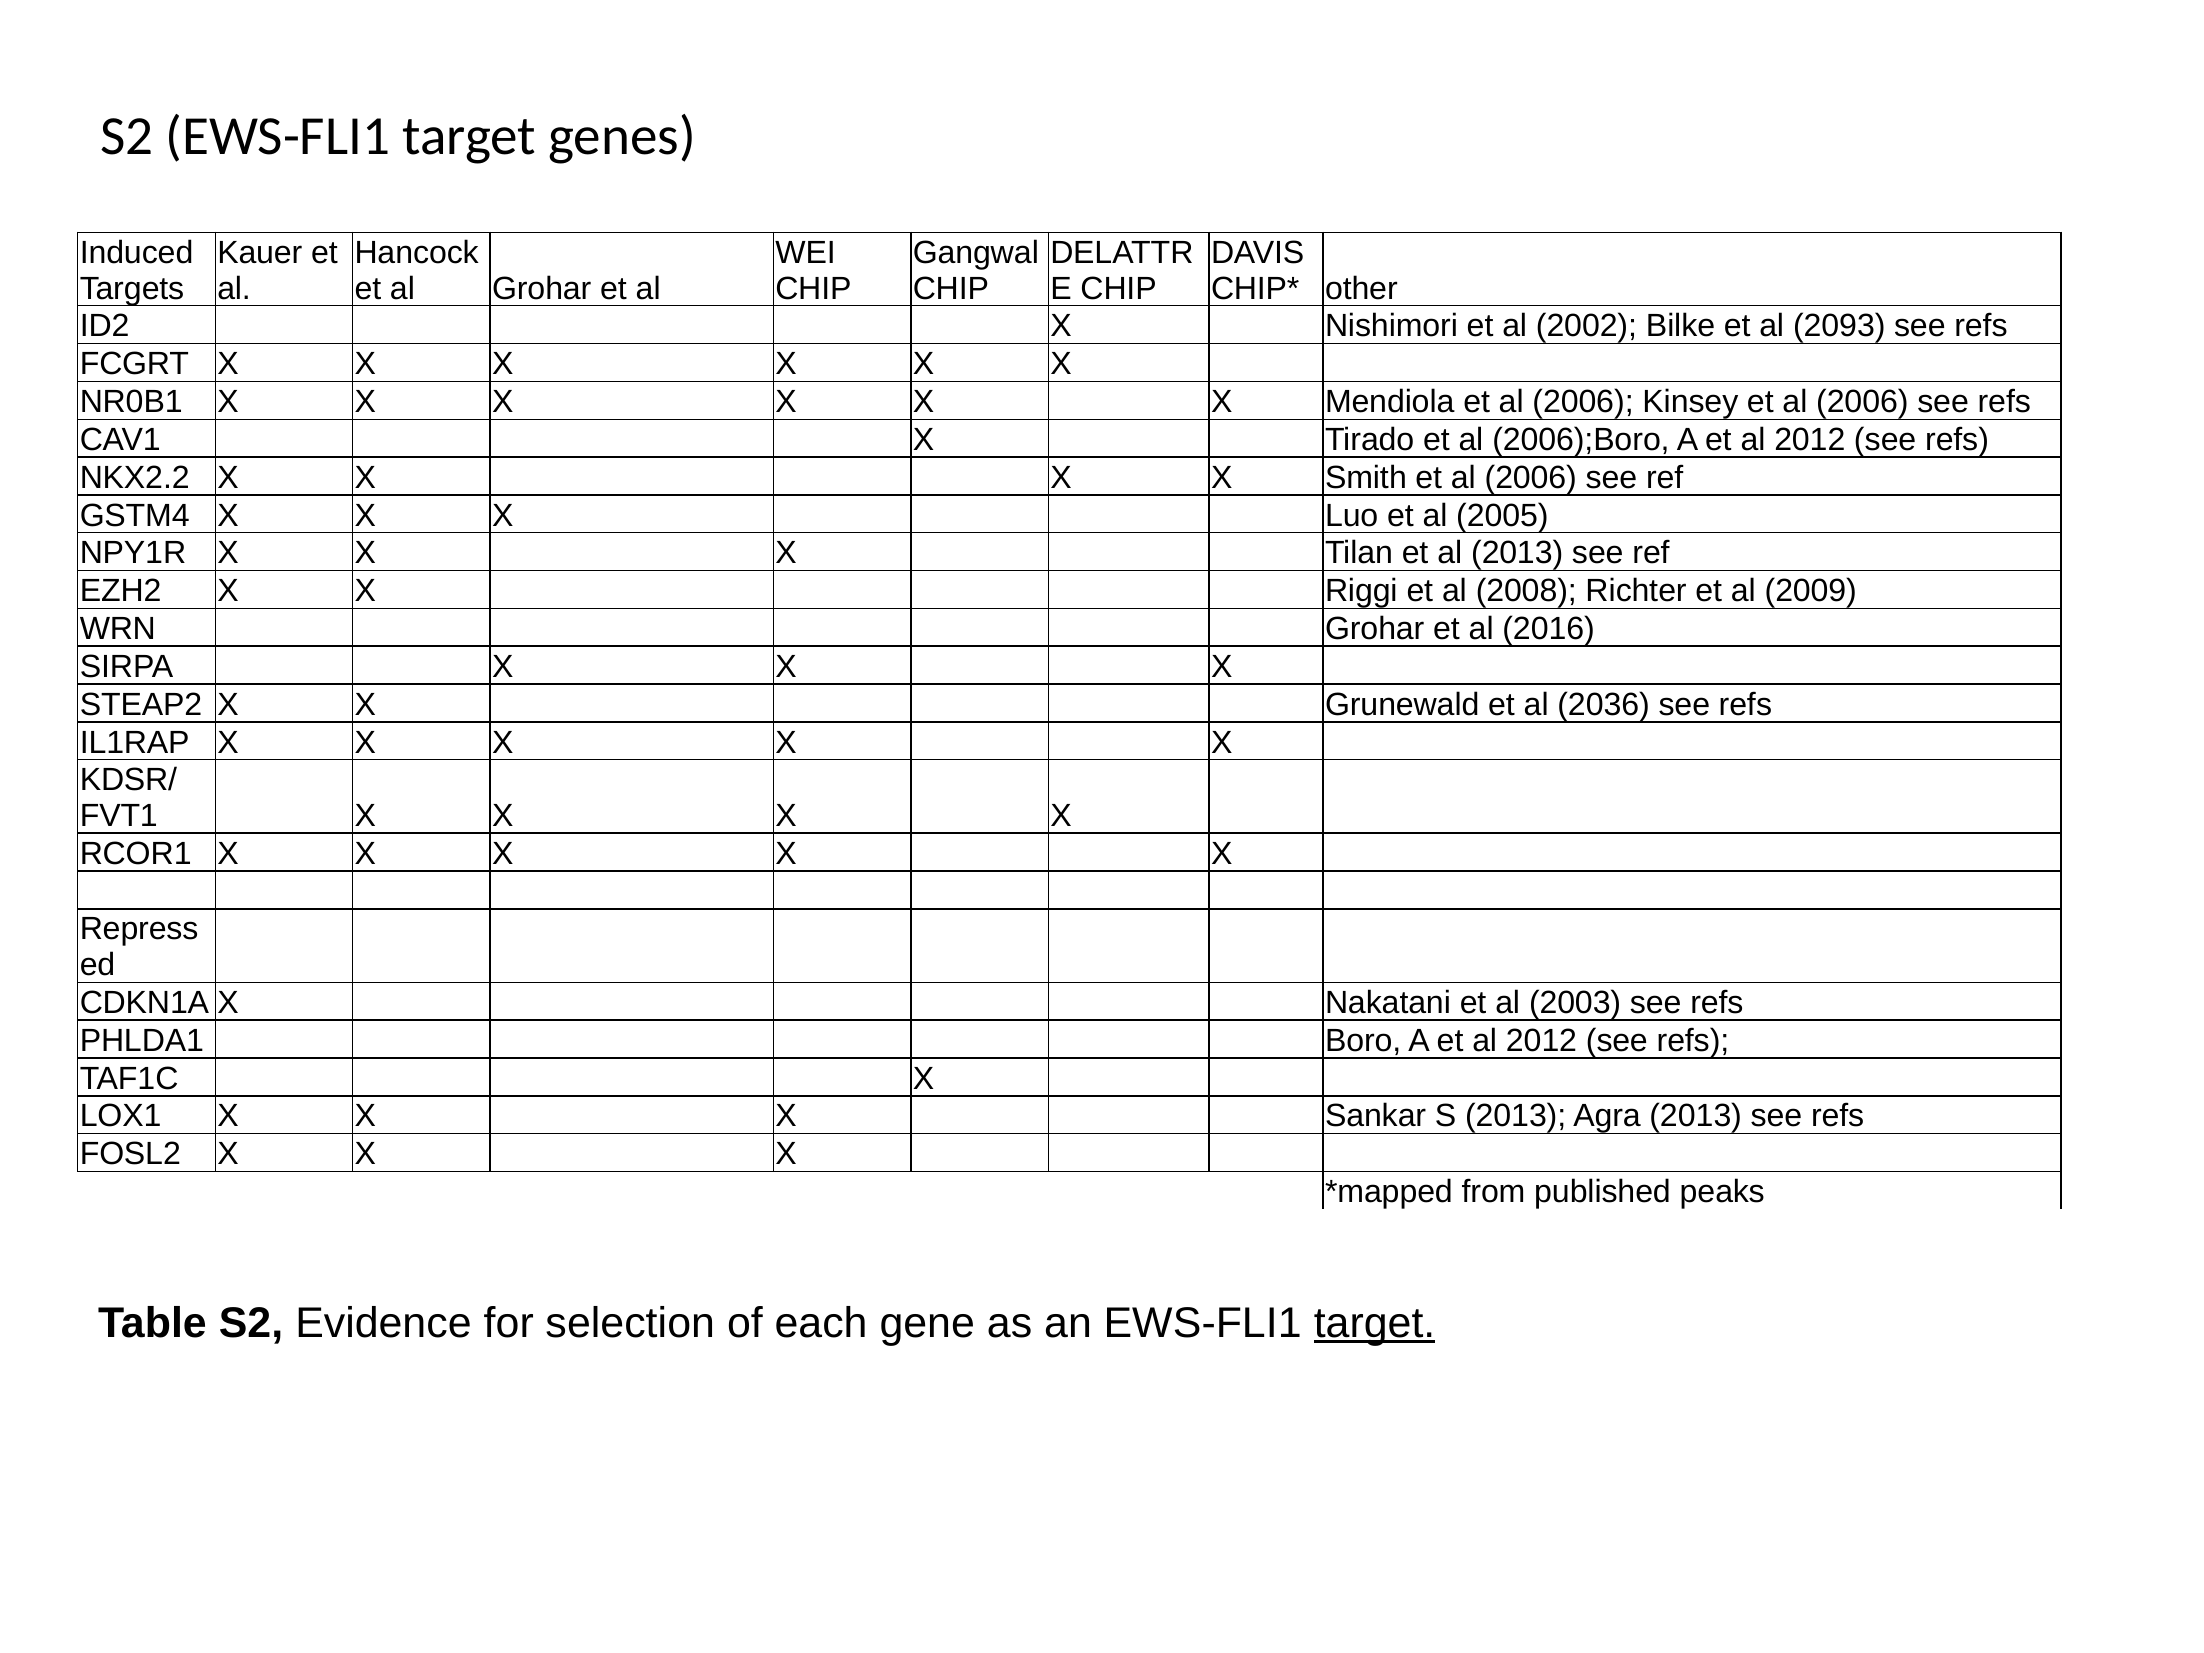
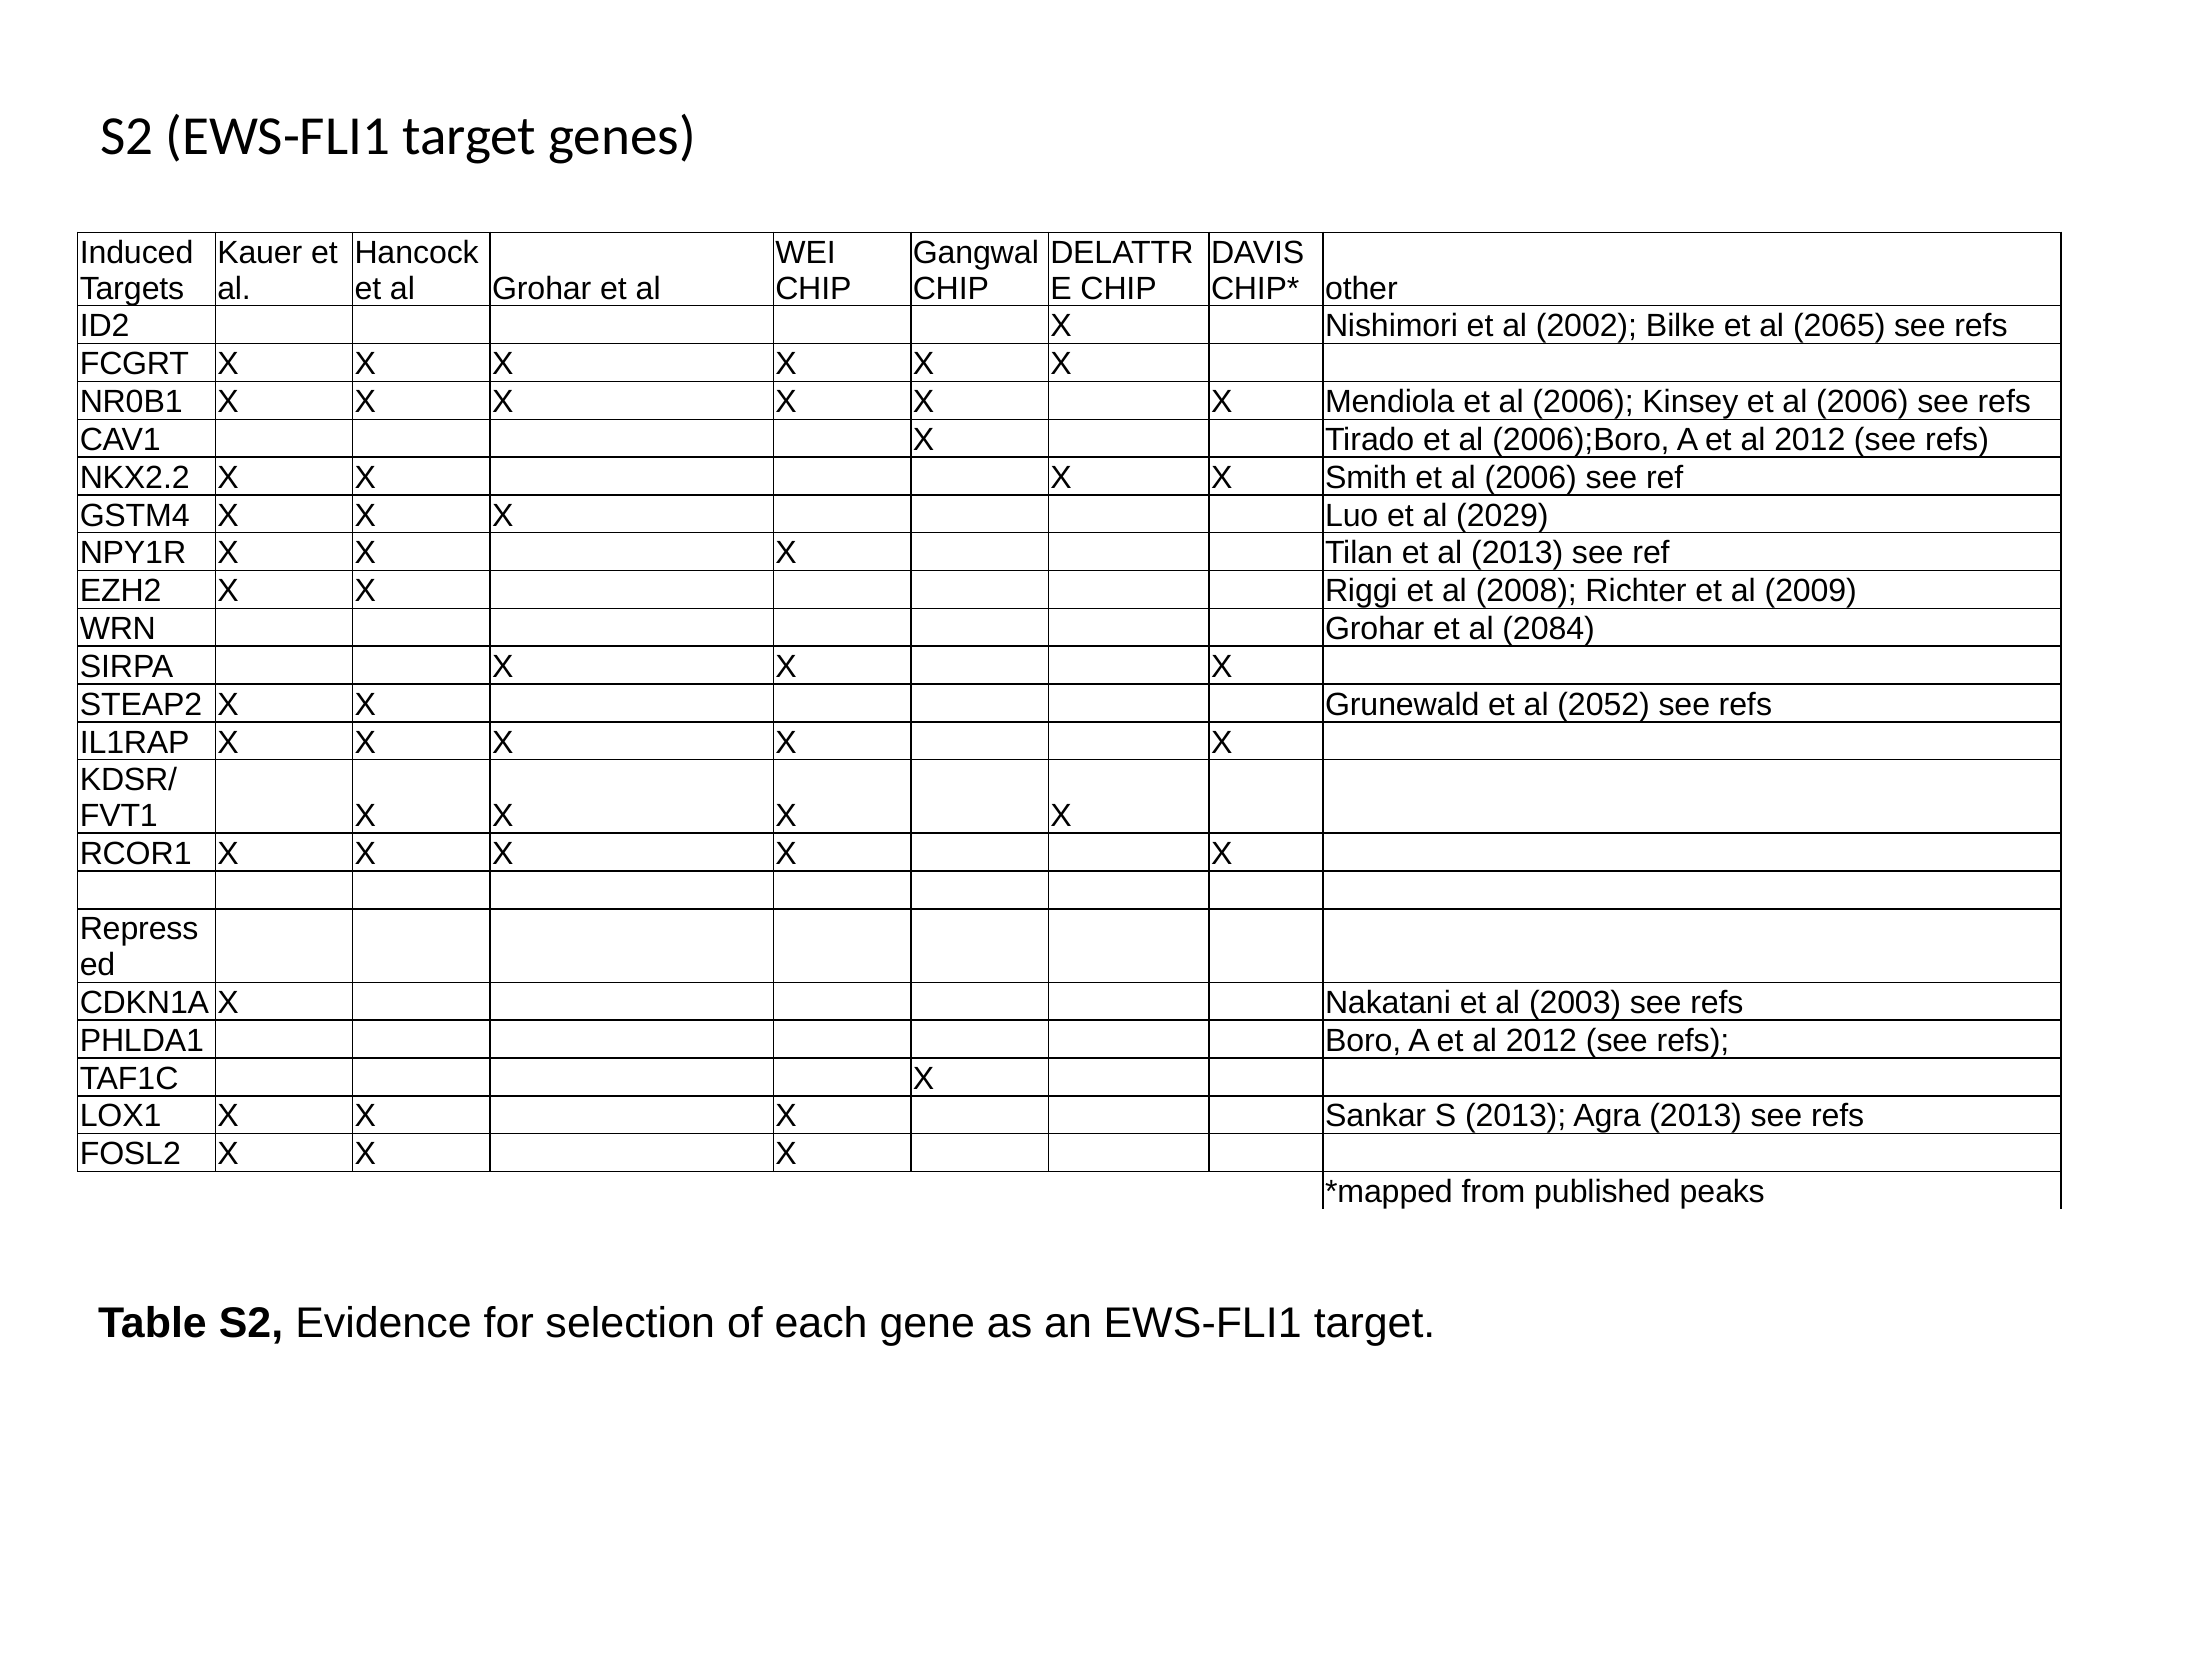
2093: 2093 -> 2065 (1839, 326)
2005: 2005 -> 2029 (1502, 515)
2016: 2016 -> 2084 (1549, 629)
2036: 2036 -> 2052 (1604, 705)
target underline: present -> none (1375, 1323)
